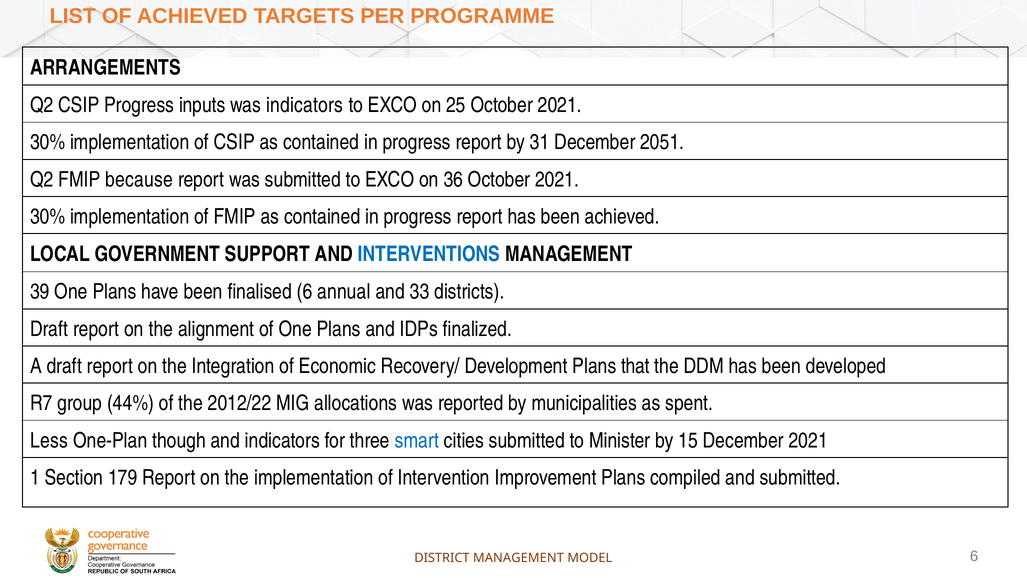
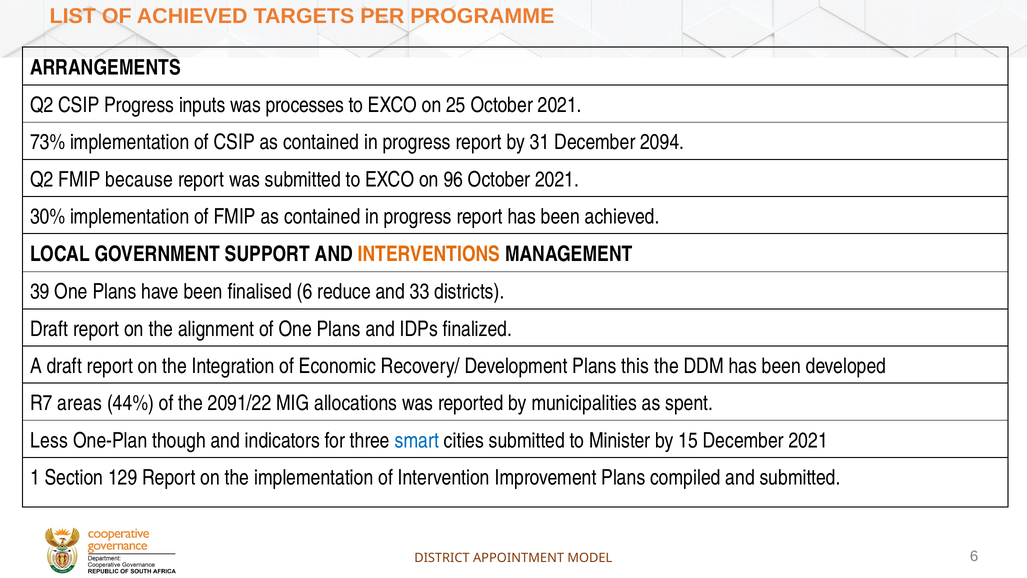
was indicators: indicators -> processes (305, 105)
30%: 30% -> 73% (48, 142)
2051: 2051 -> 2094 (662, 142)
36: 36 -> 96 (453, 179)
INTERVENTIONS colour: blue -> orange (429, 254)
annual: annual -> reduce (344, 292)
that: that -> this (635, 366)
group: group -> areas (80, 403)
2012/22: 2012/22 -> 2091/22 (240, 403)
179: 179 -> 129 (123, 477)
MANAGEMENT: MANAGEMENT -> APPOINTMENT (519, 558)
